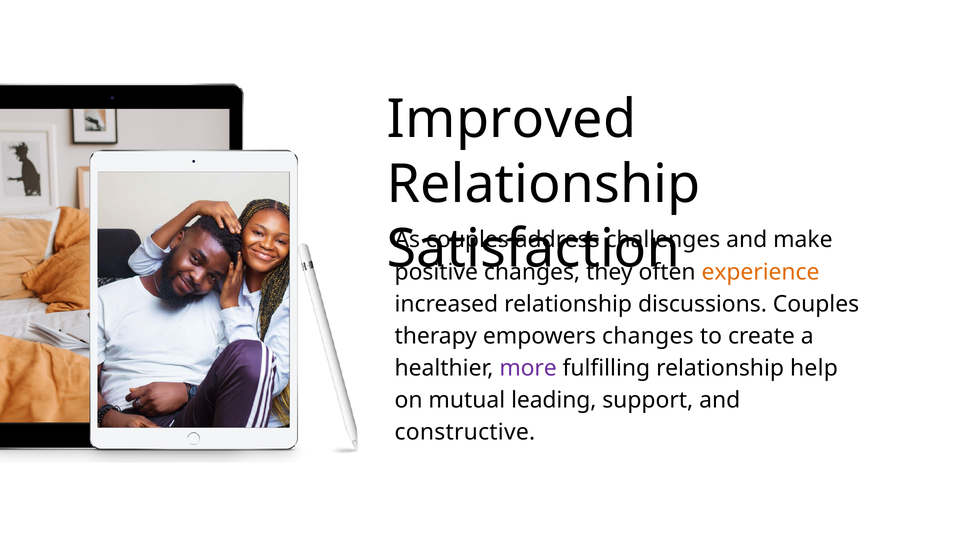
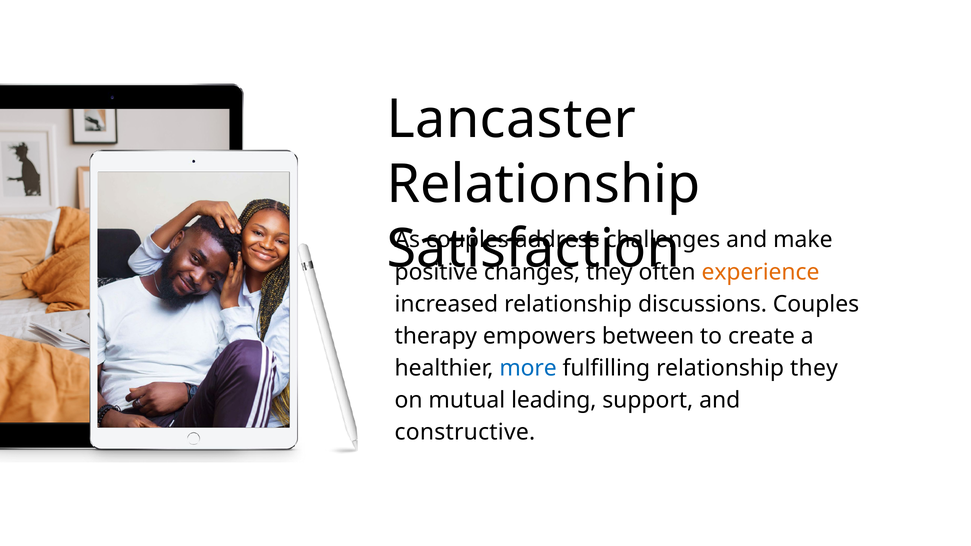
Improved: Improved -> Lancaster (511, 120)
empowers changes: changes -> between (648, 336)
more colour: purple -> blue (528, 368)
relationship help: help -> they (814, 368)
